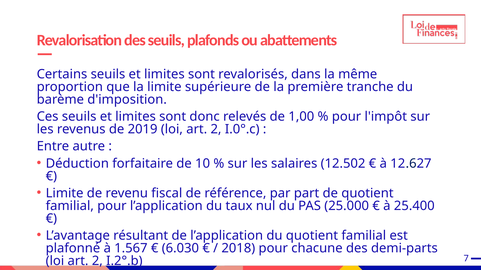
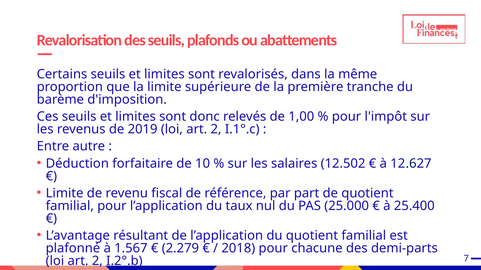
I.0°.c: I.0°.c -> I.1°.c (242, 129)
6.030: 6.030 -> 2.279 (180, 249)
